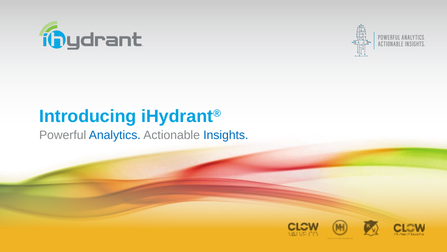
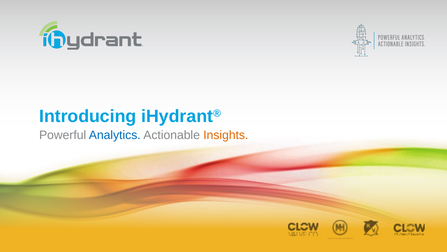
Insights colour: blue -> orange (226, 135)
